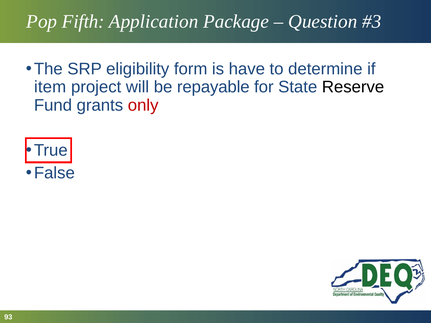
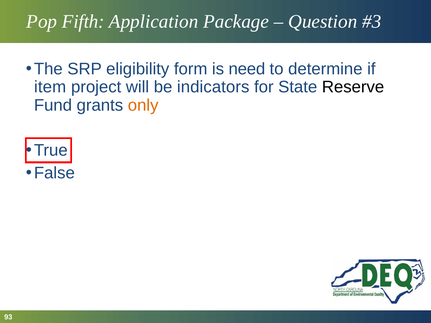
have: have -> need (247, 69)
repayable: repayable -> indicators (213, 87)
only colour: red -> orange (143, 105)
